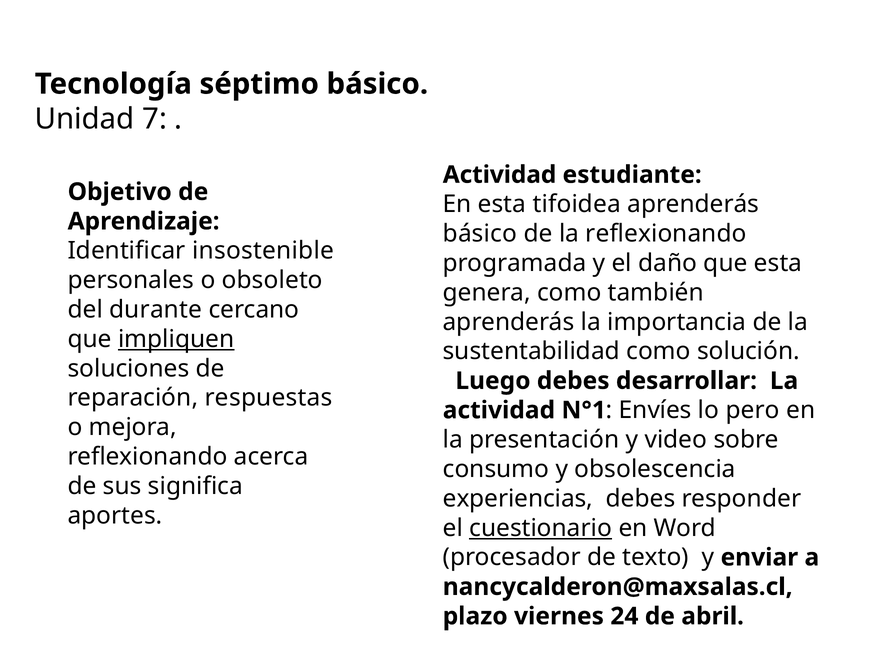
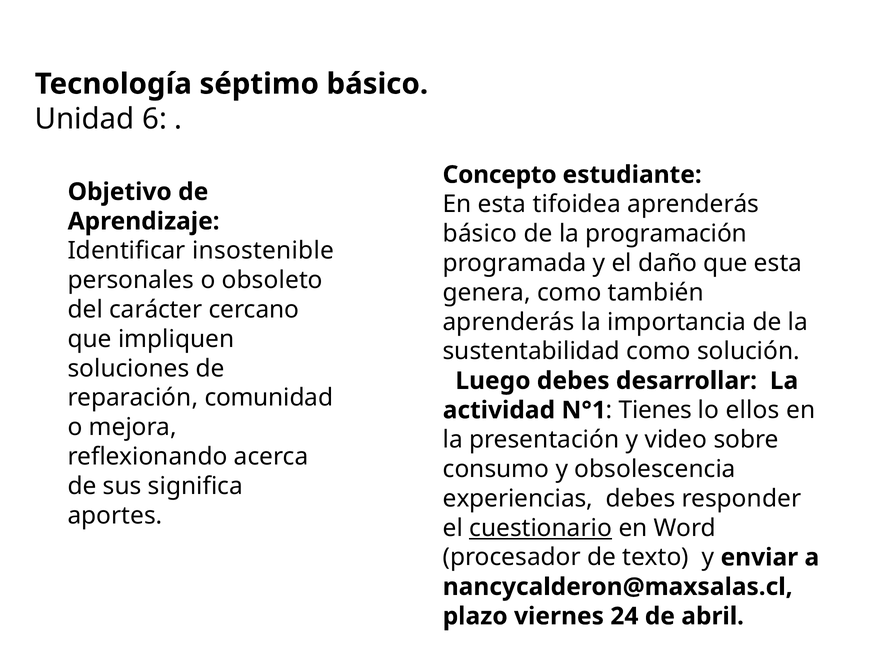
7: 7 -> 6 (155, 119)
Actividad: Actividad -> Concepto (500, 175)
la reflexionando: reflexionando -> programación (666, 233)
durante: durante -> carácter (156, 309)
impliquen underline: present -> none (176, 339)
respuestas: respuestas -> comunidad (269, 398)
Envíes: Envíes -> Tienes (655, 410)
pero: pero -> ellos (753, 410)
